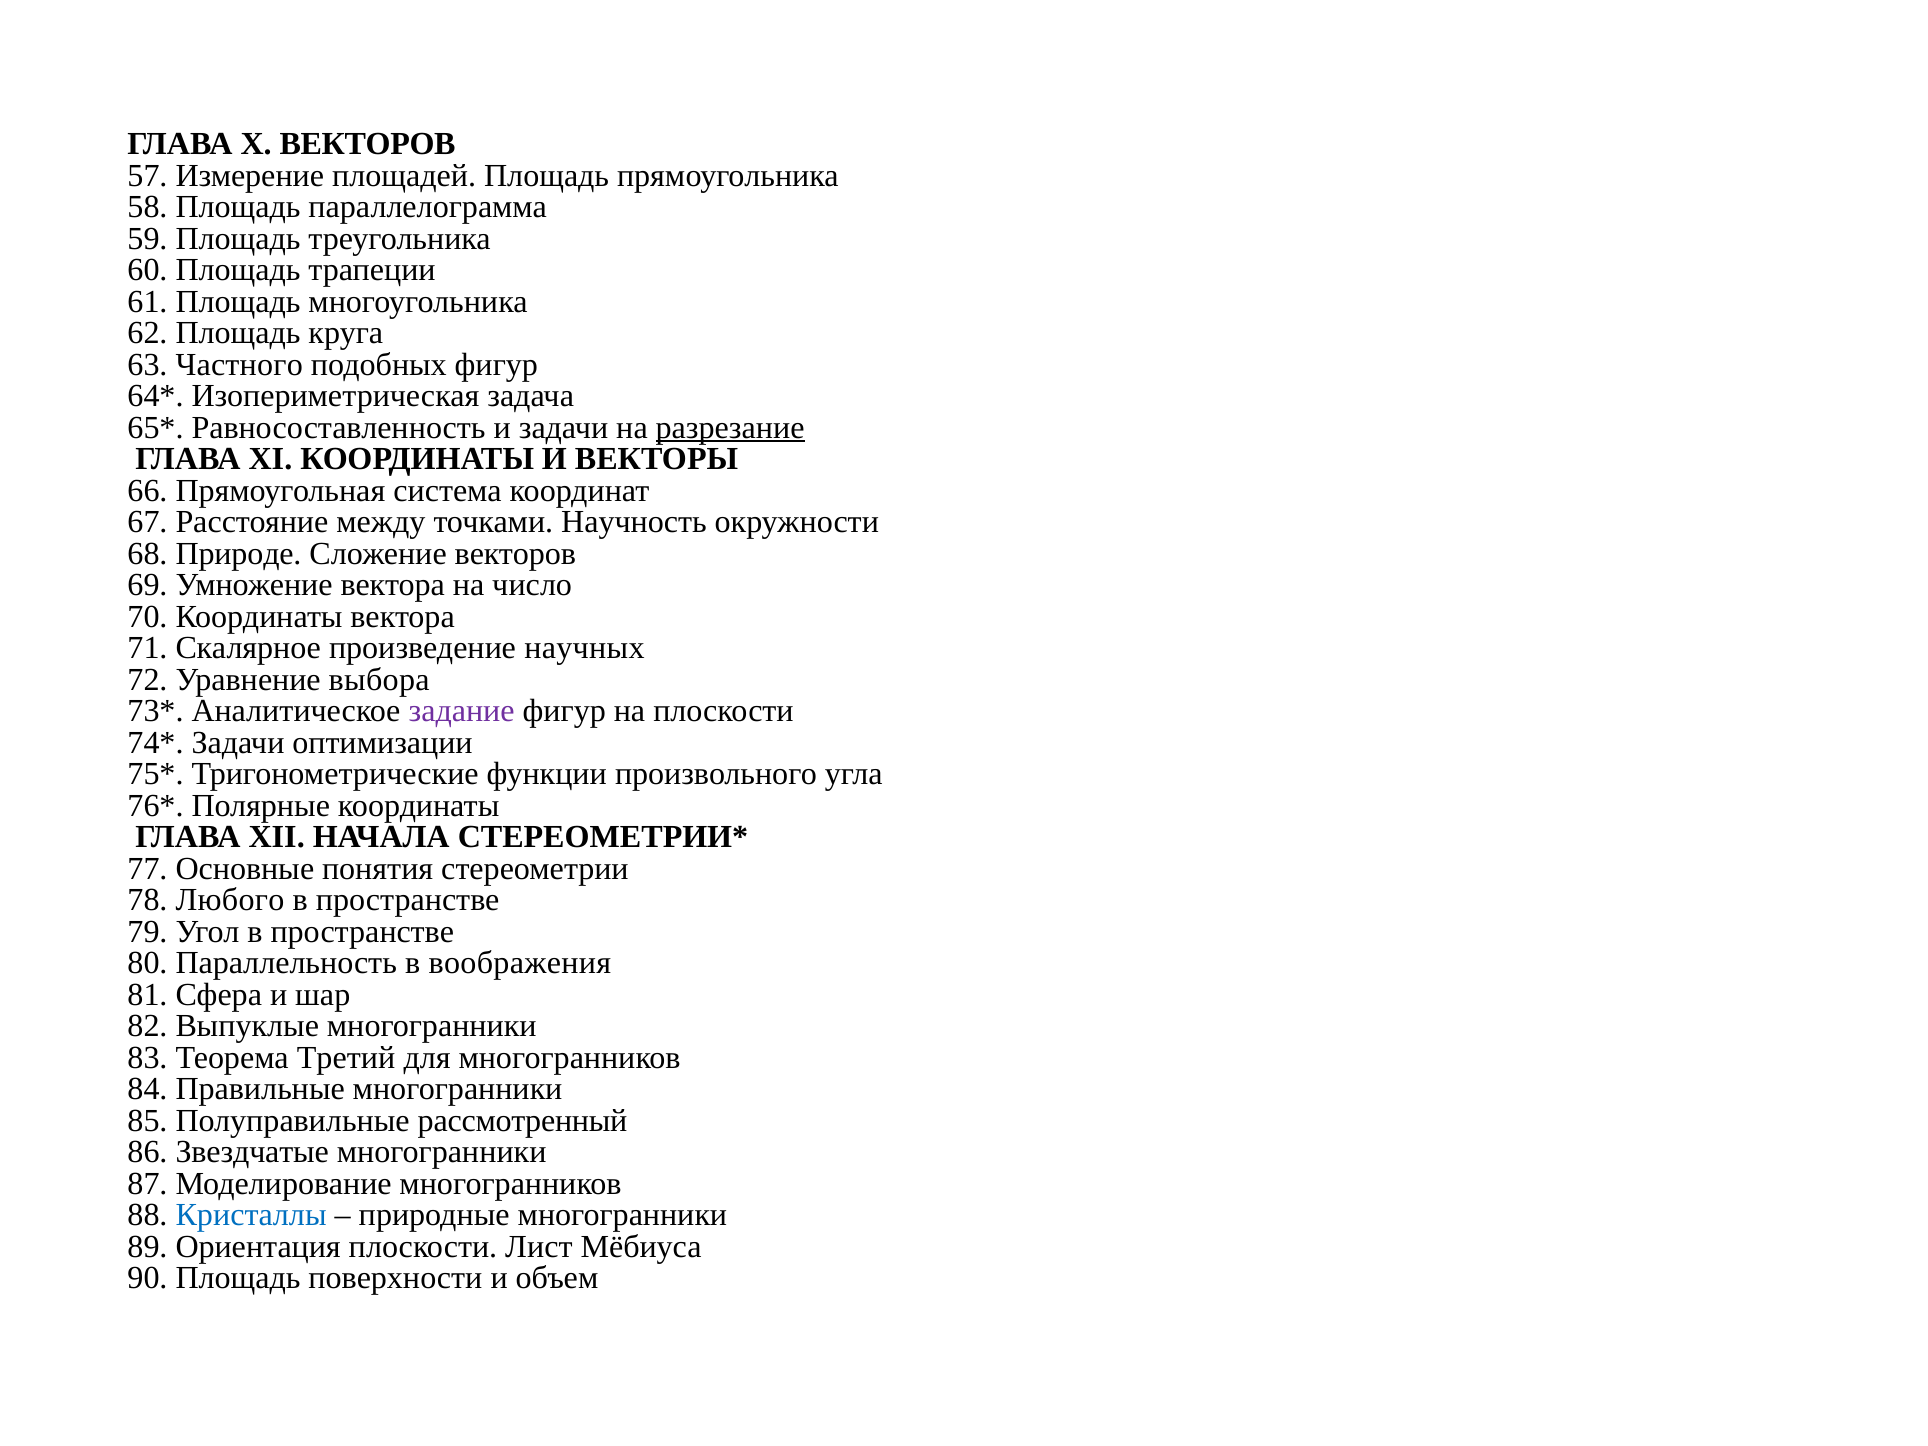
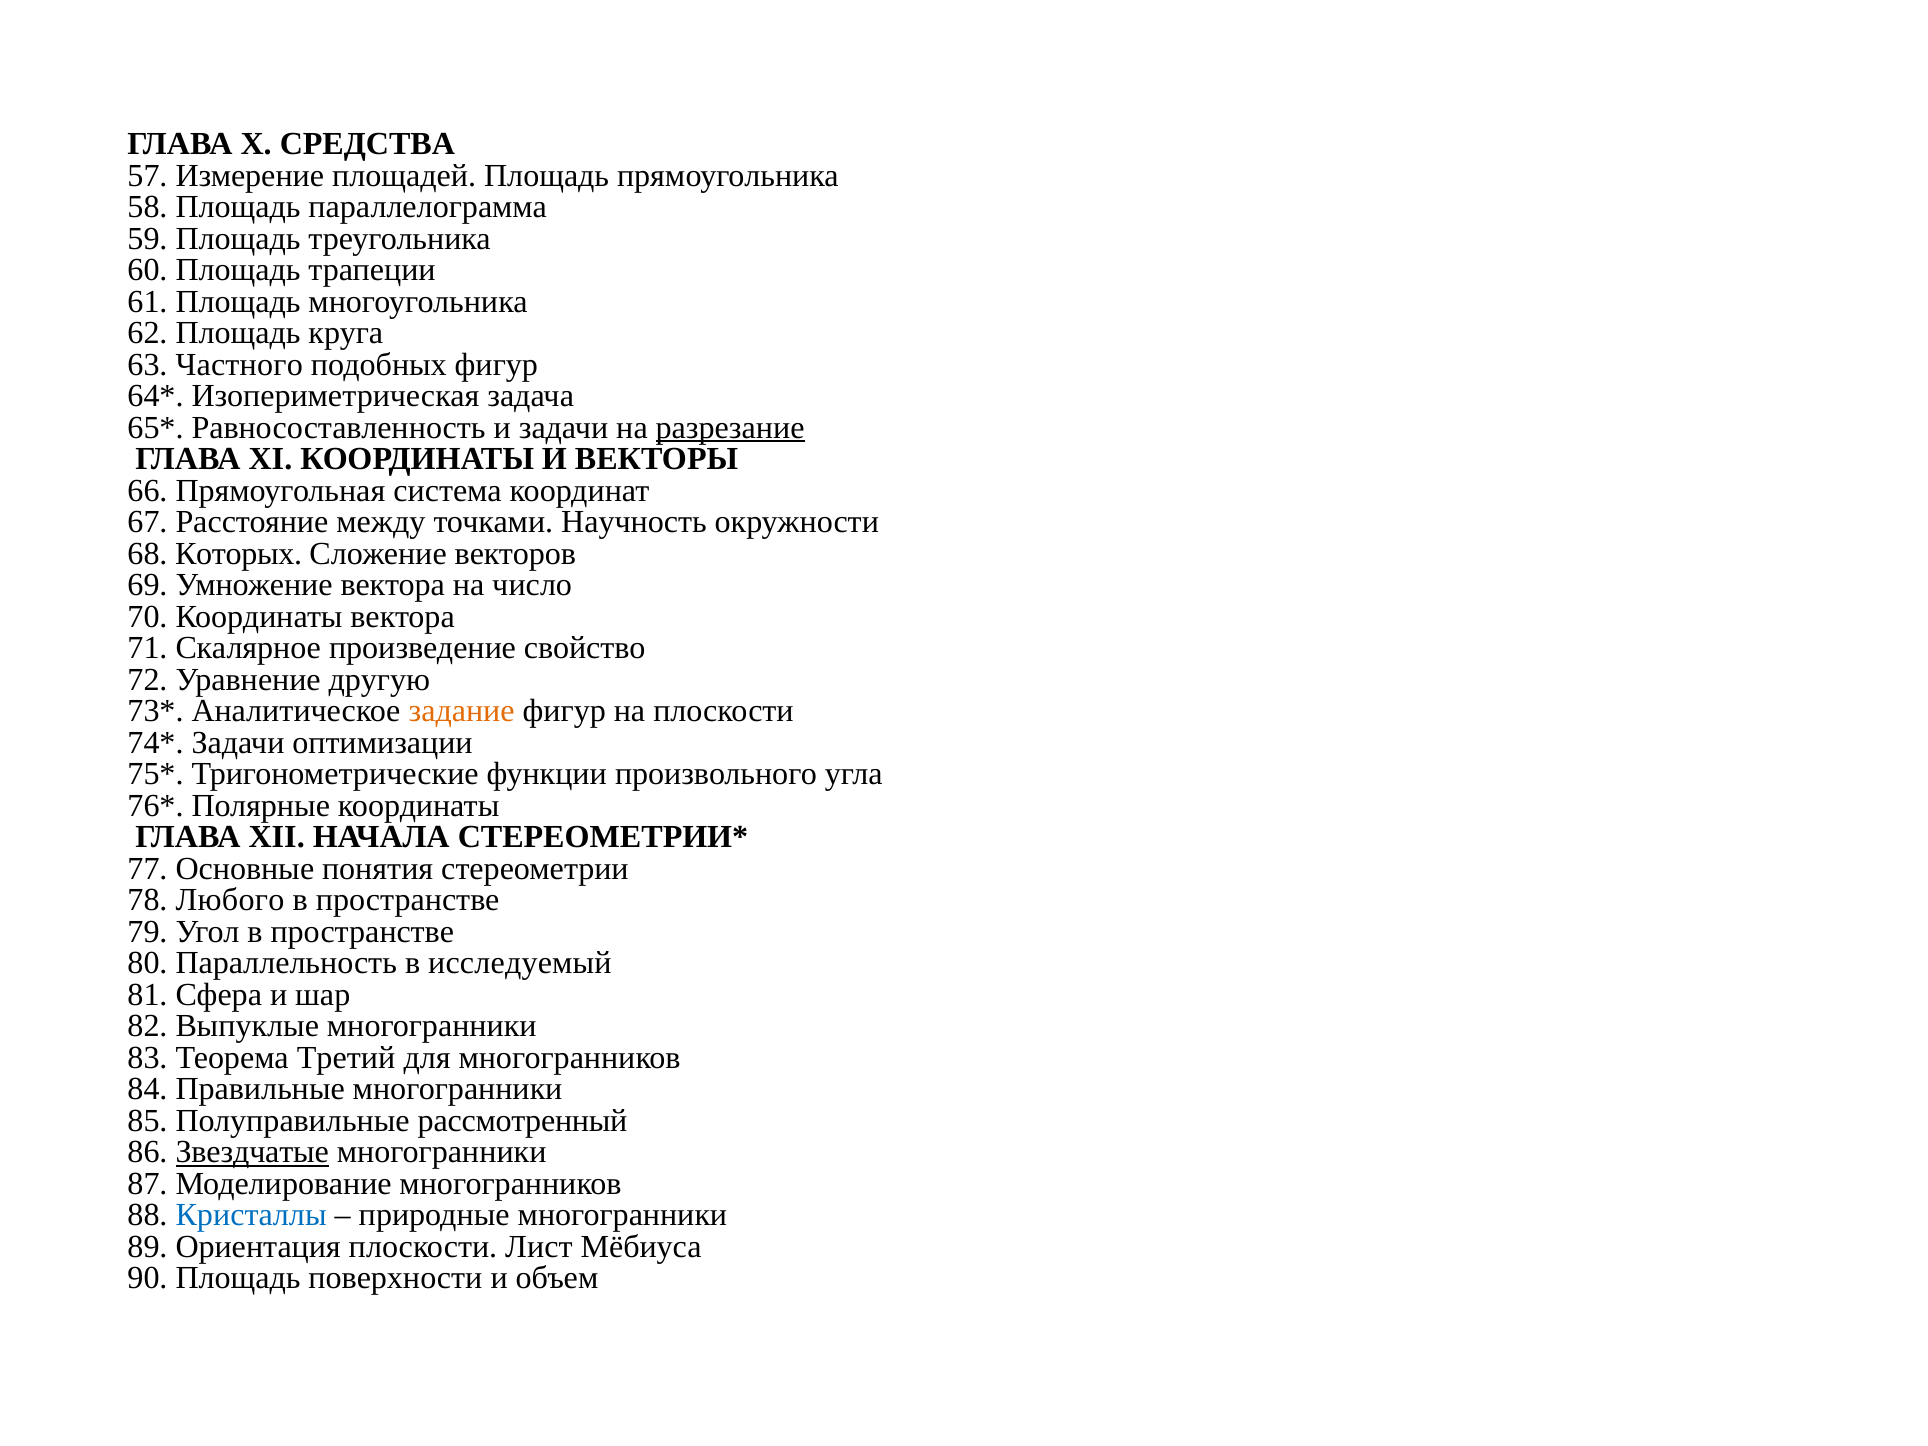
X ВЕКТОРОВ: ВЕКТОРОВ -> СРЕДСТВА (367, 144)
Природе: Природе -> Которых (239, 554)
научных: научных -> свойство (585, 648)
выбора: выбора -> другую (379, 680)
задание colour: purple -> orange (462, 711)
воображения: воображения -> исследуемый (520, 963)
Звездчатые underline: none -> present (252, 1152)
